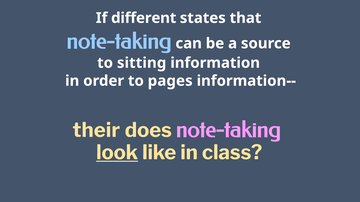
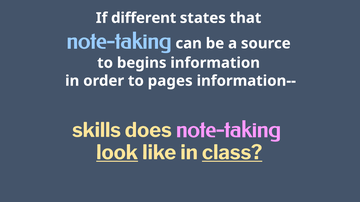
sitting: sitting -> begins (142, 63)
their: their -> skills (97, 131)
class underline: none -> present (232, 153)
